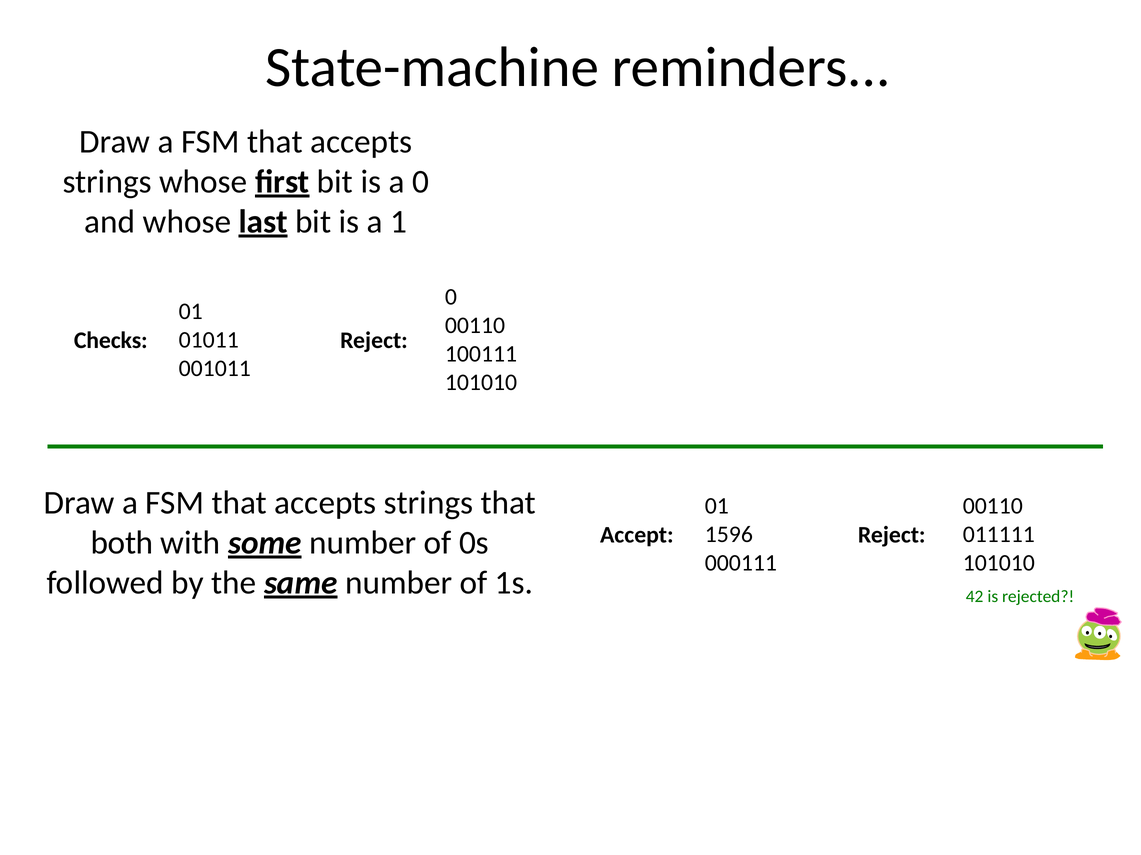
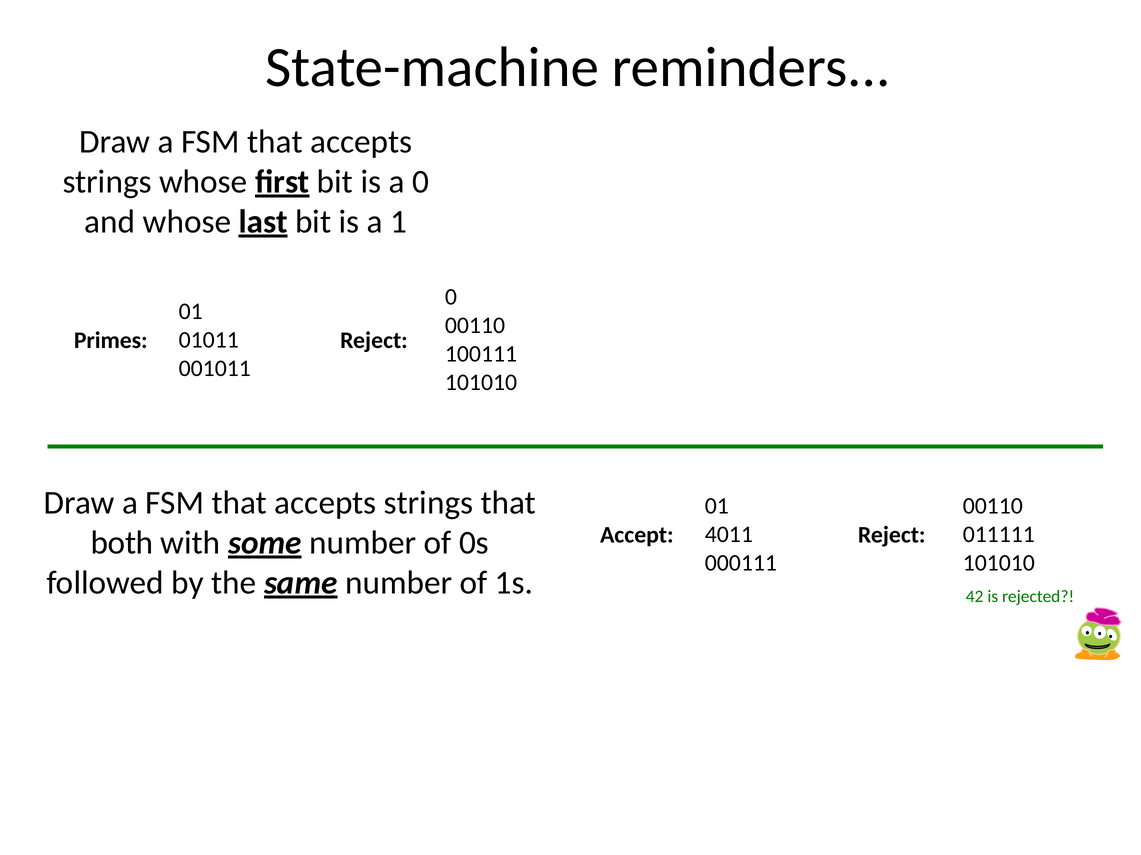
Checks: Checks -> Primes (111, 340)
1596: 1596 -> 4011 (729, 535)
